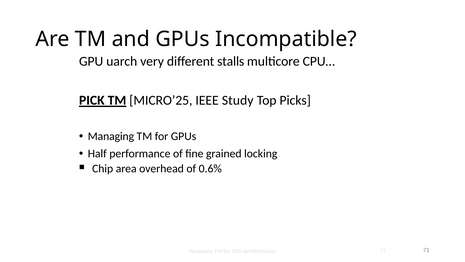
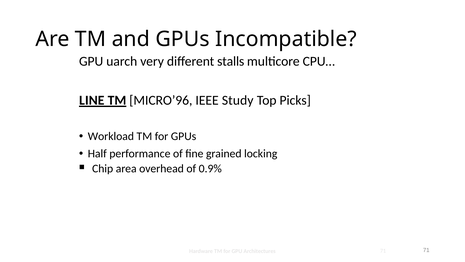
PICK: PICK -> LINE (92, 100)
MICRO’25: MICRO’25 -> MICRO’96 (161, 100)
Managing: Managing -> Workload (111, 136)
0.6%: 0.6% -> 0.9% (210, 169)
